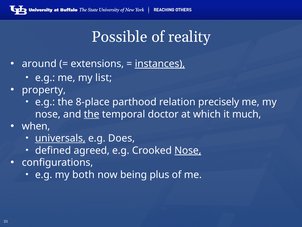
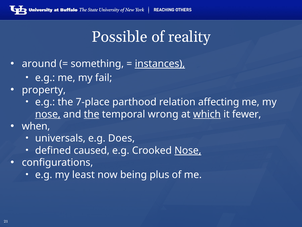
extensions: extensions -> something (97, 64)
list: list -> fail (104, 78)
8-place: 8-place -> 7-place (93, 102)
precisely: precisely -> affecting (219, 102)
nose underline: none -> present (48, 114)
doctor: doctor -> wrong (163, 114)
which underline: none -> present (207, 114)
much: much -> fewer (247, 114)
universals underline: present -> none (60, 138)
agreed: agreed -> caused (92, 150)
both: both -> least (83, 174)
